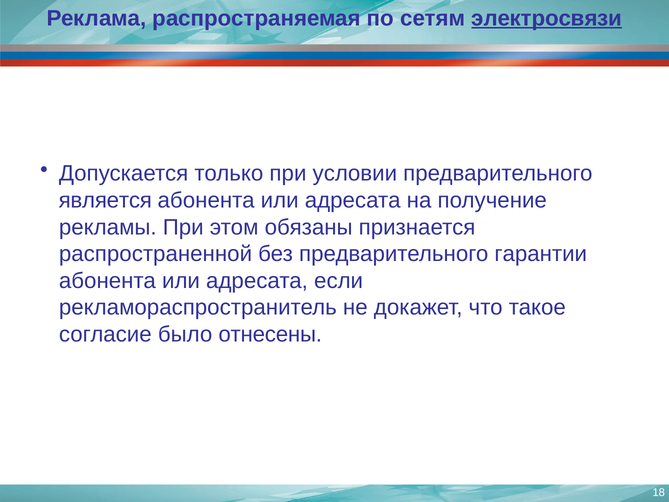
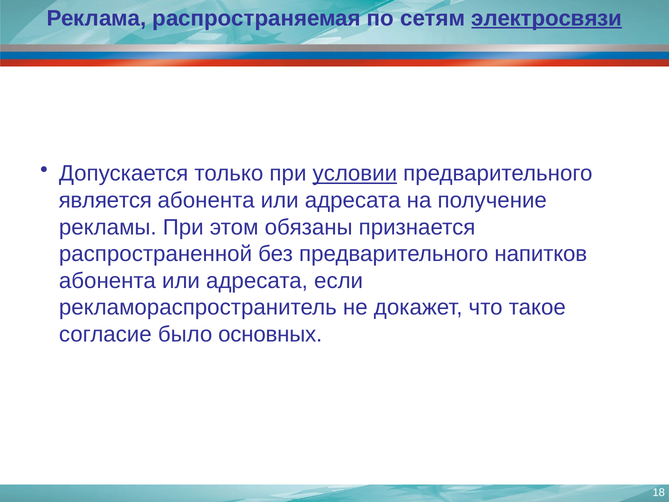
условии underline: none -> present (355, 174)
гарантии: гарантии -> напитков (541, 254)
отнесены: отнесены -> основных (270, 334)
